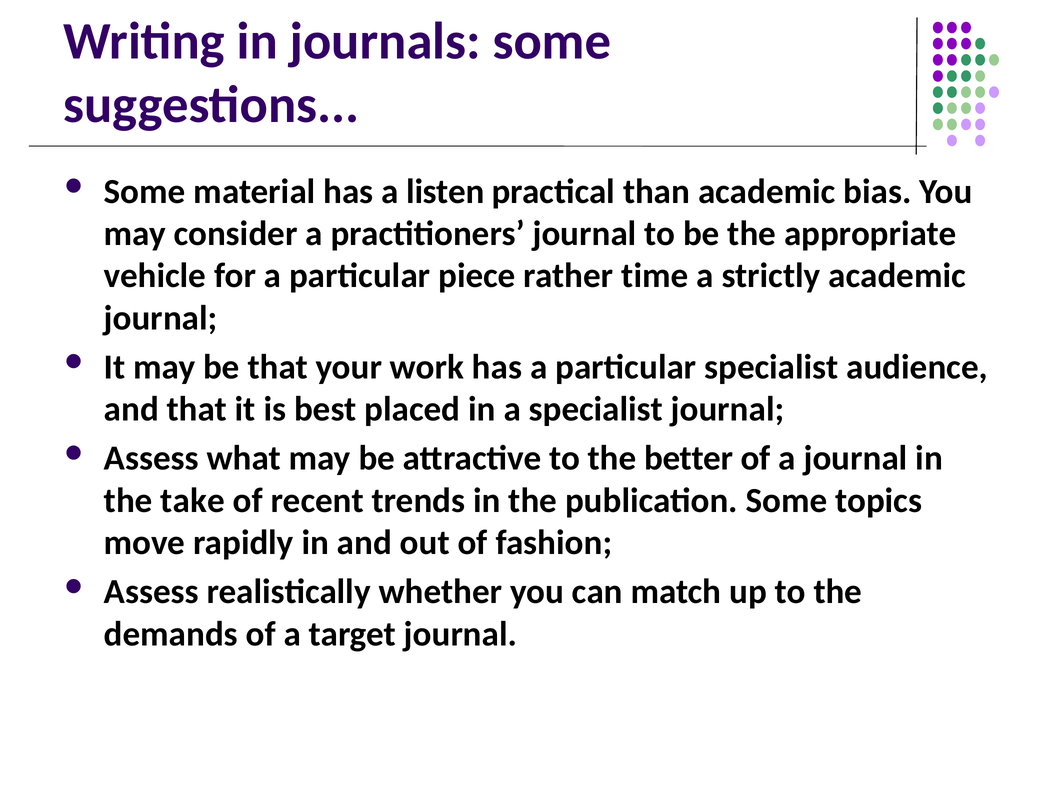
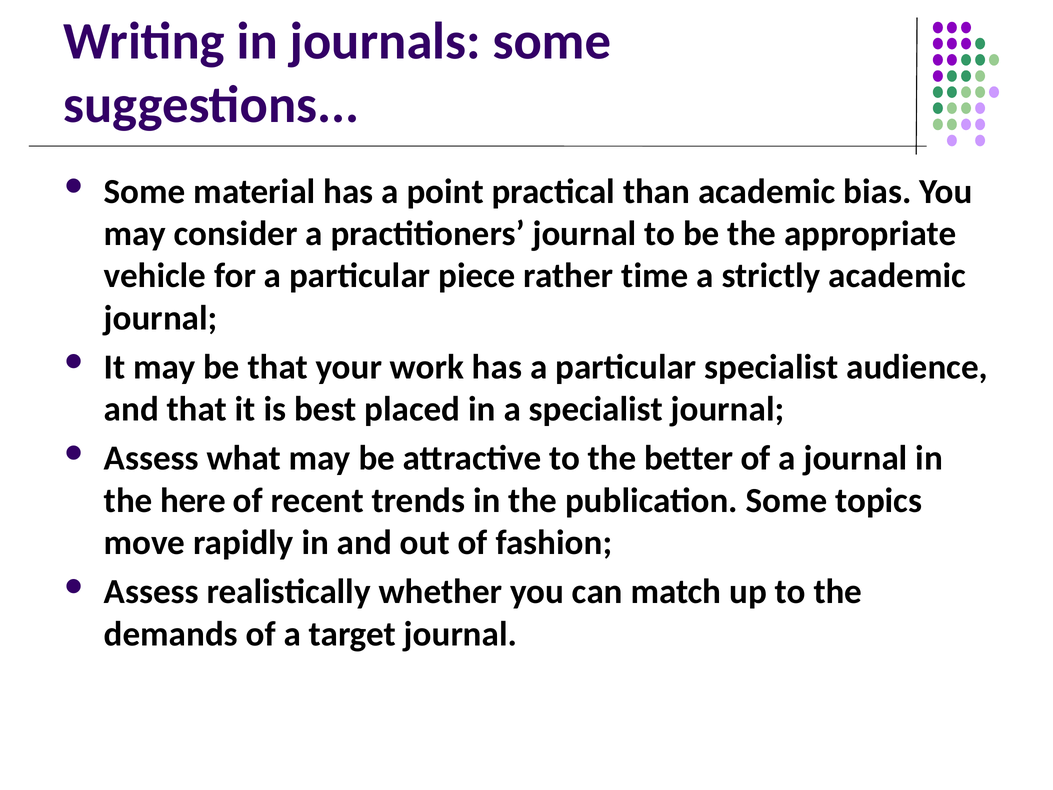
listen: listen -> point (445, 192)
take: take -> here (193, 500)
